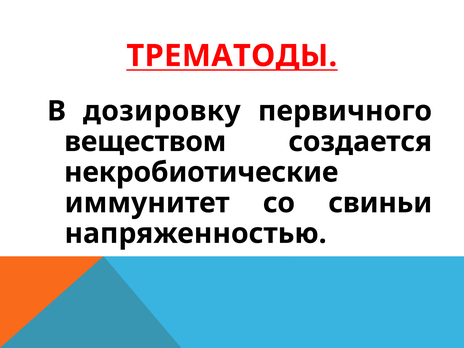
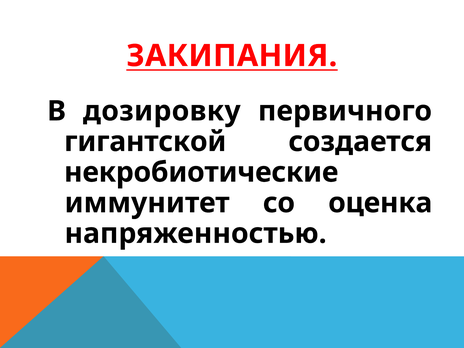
ТРЕМАТОДЫ: ТРЕМАТОДЫ -> ЗАКИПАНИЯ (232, 56)
веществом: веществом -> гигантской (145, 142)
свиньи: свиньи -> оценка (380, 203)
